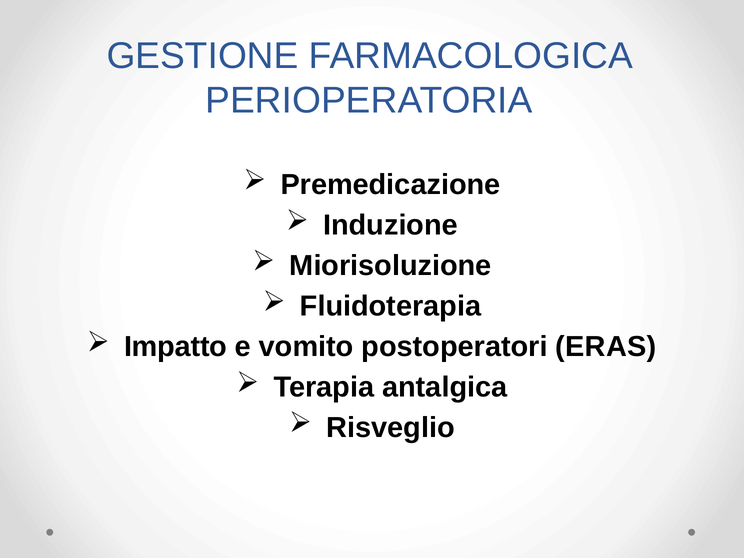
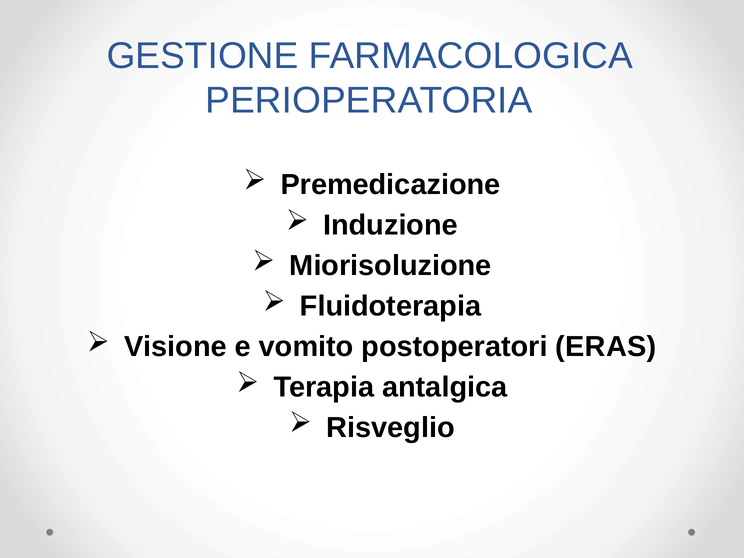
Impatto: Impatto -> Visione (176, 347)
